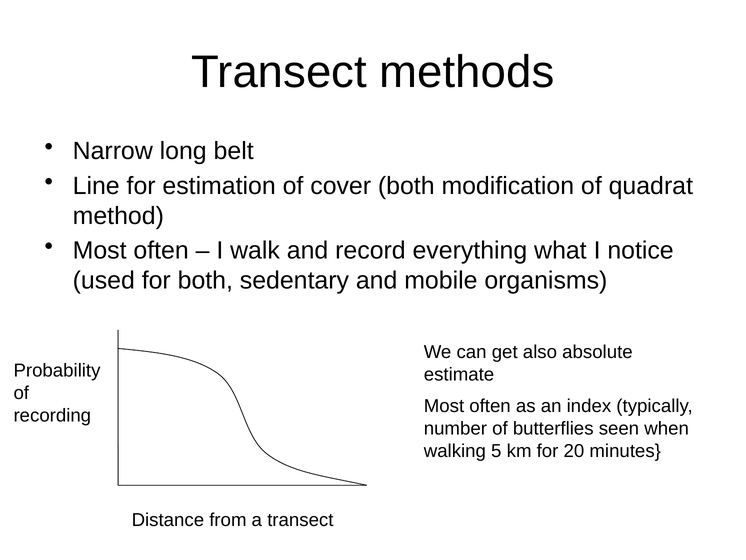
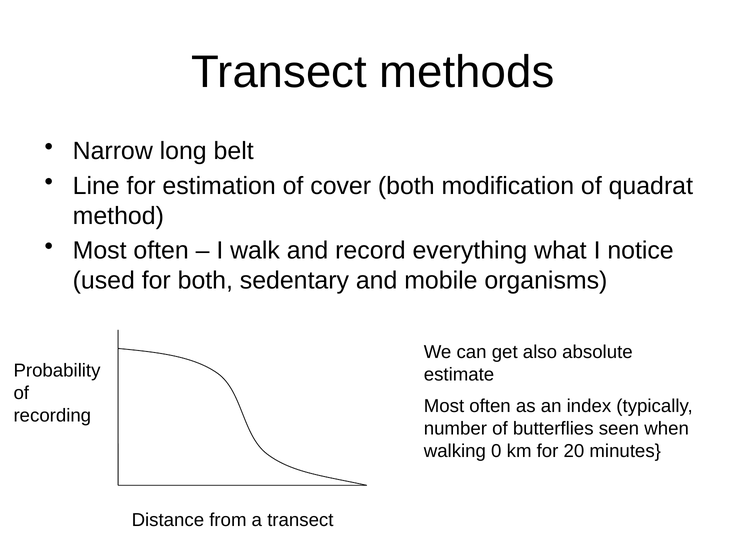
5: 5 -> 0 (496, 451)
